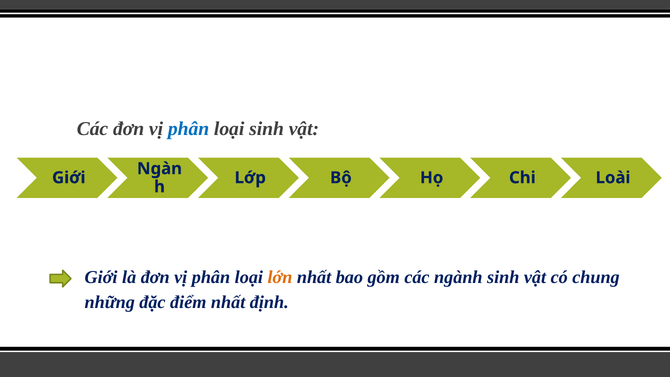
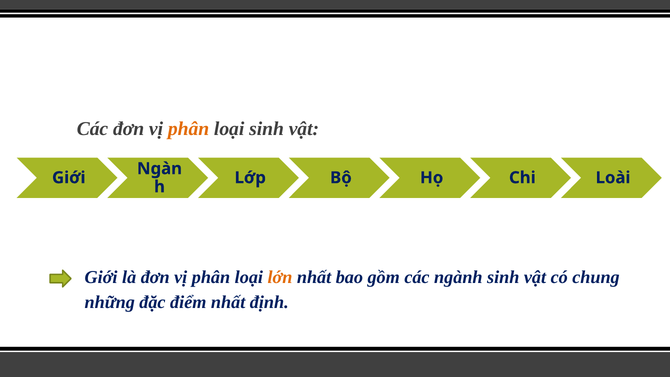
phân colour: blue -> orange (189, 129)
